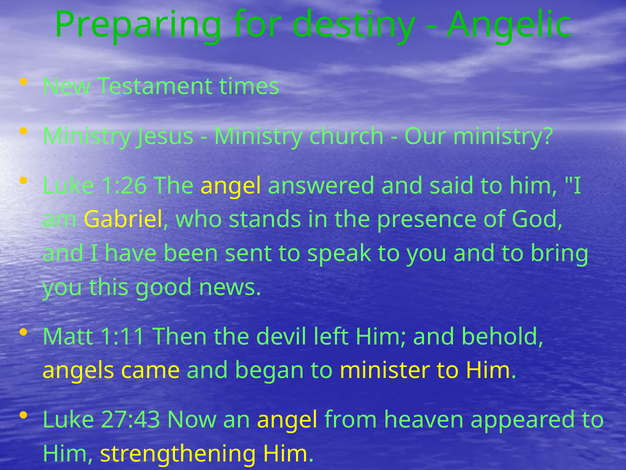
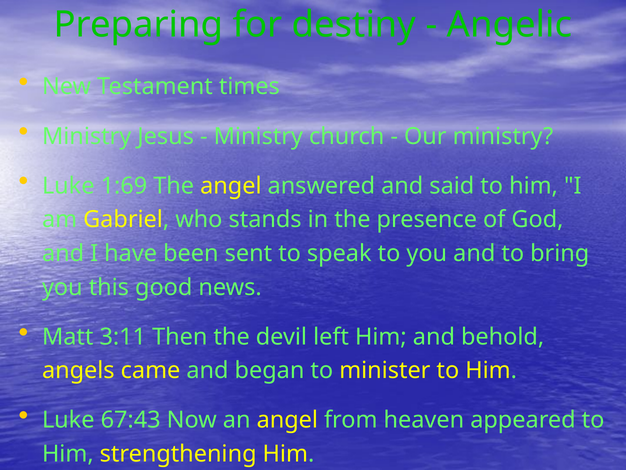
1:26: 1:26 -> 1:69 (124, 186)
1:11: 1:11 -> 3:11 (123, 336)
27:43: 27:43 -> 67:43 (131, 420)
